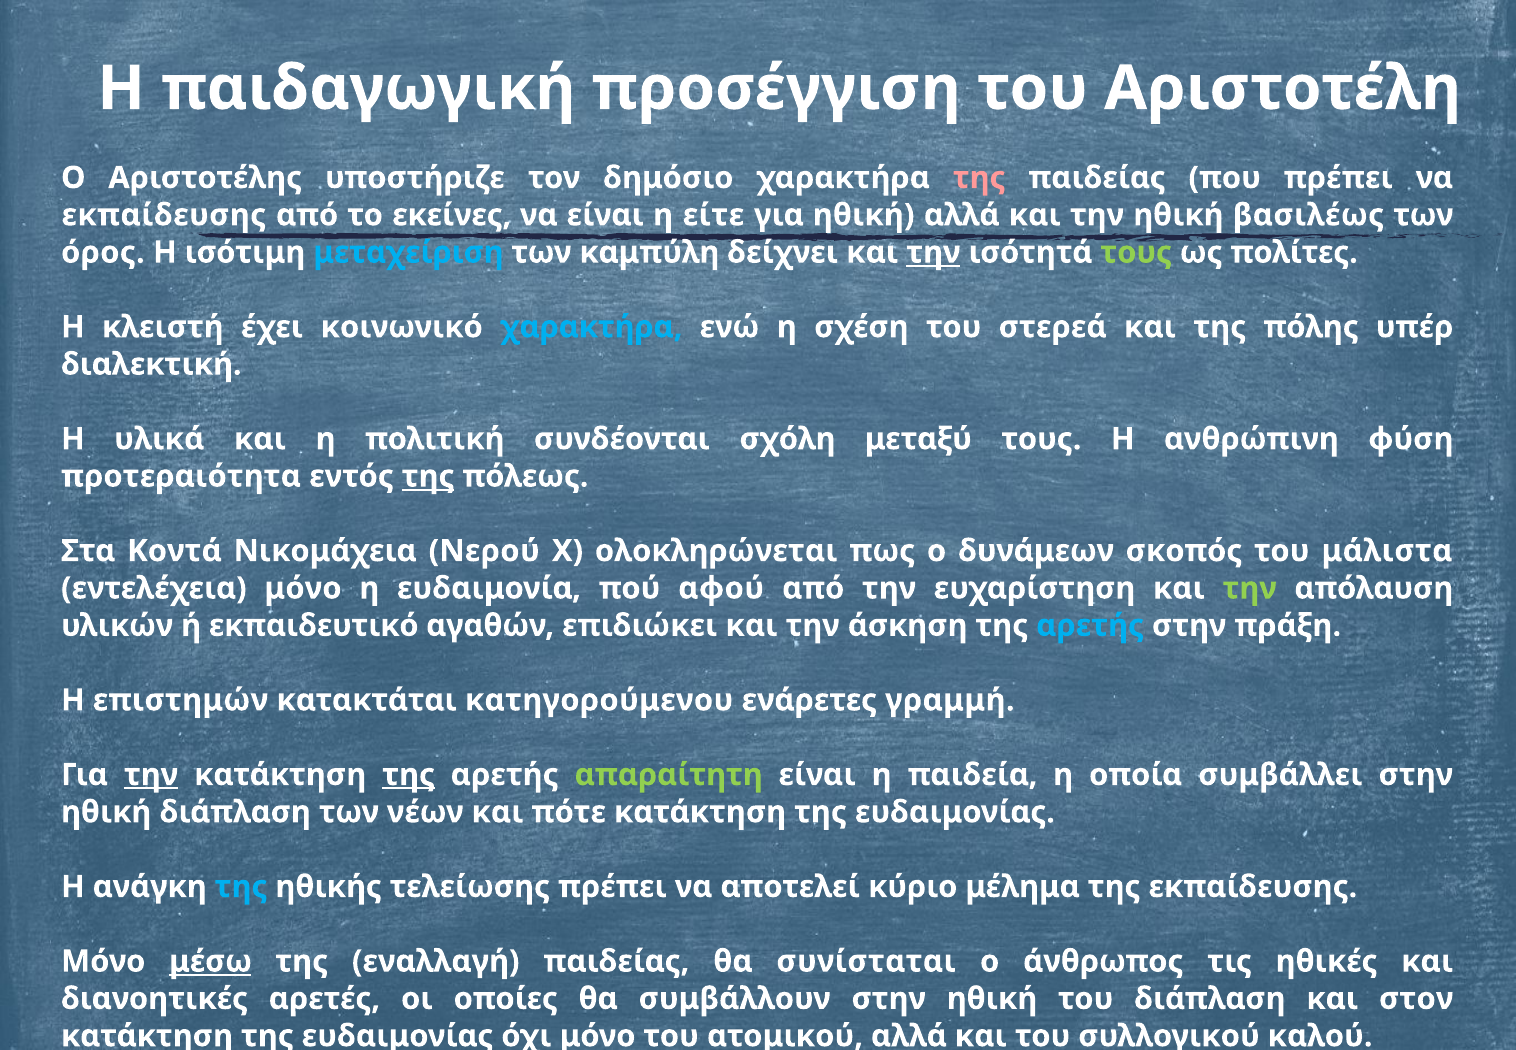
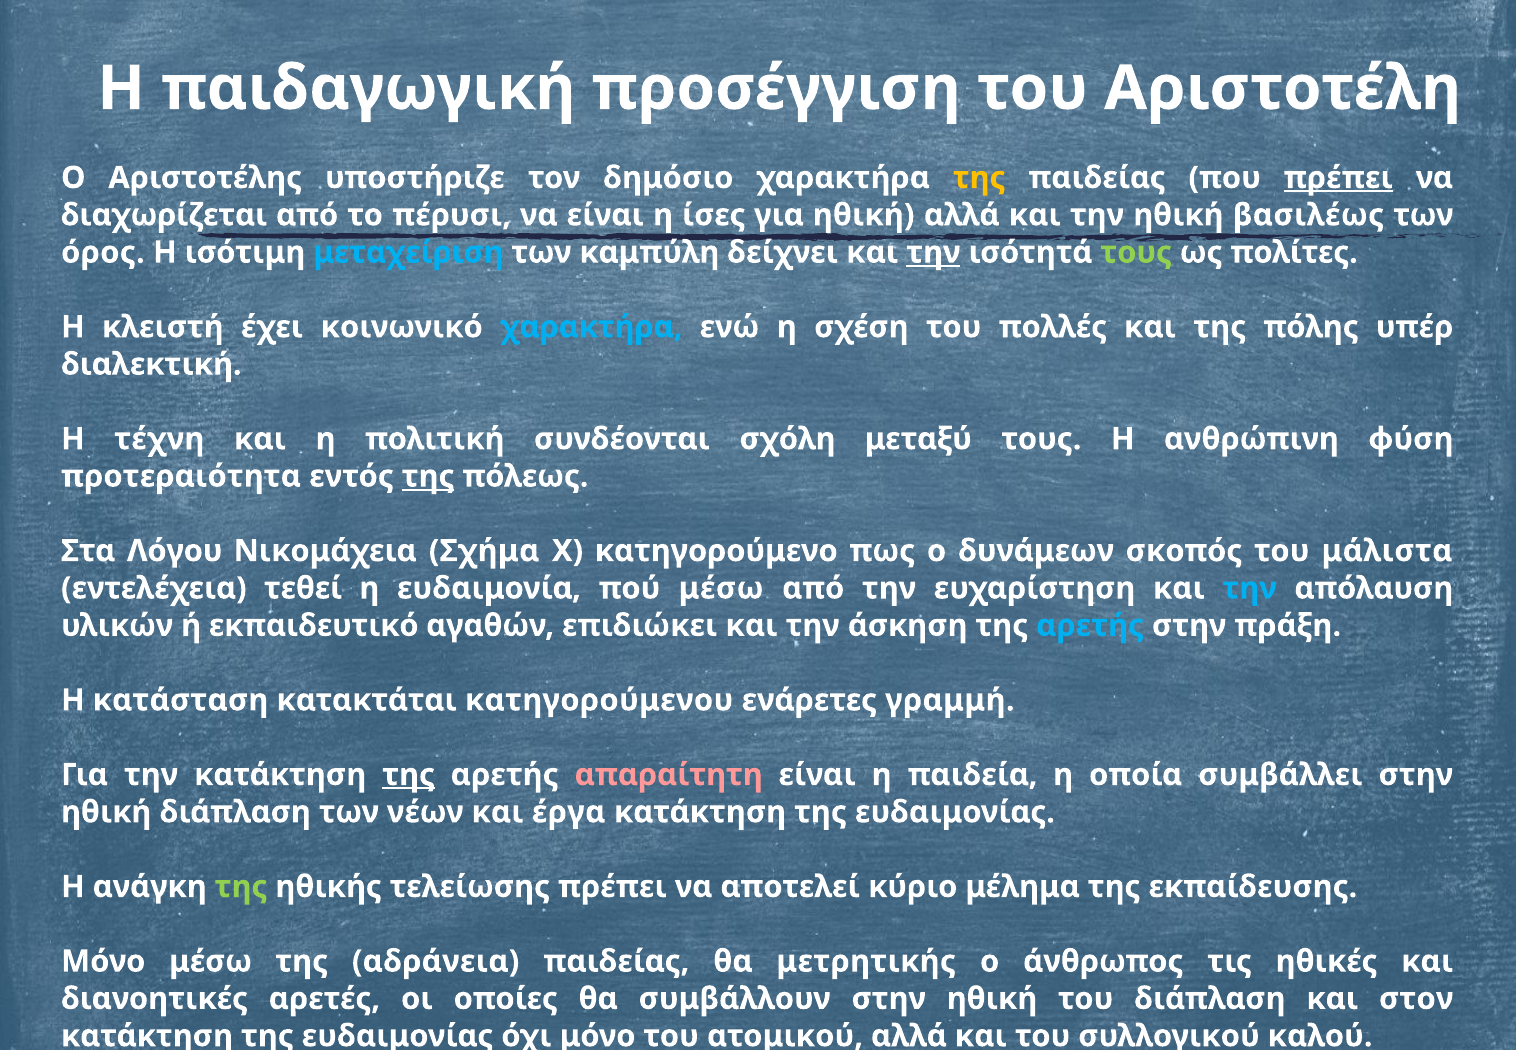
της colour: pink -> yellow (979, 178)
πρέπει underline: none -> present (1338, 178)
εκπαίδευσης: εκπαίδευσης -> διαχωρίζεται (164, 215)
εκείνες: εκείνες -> πέρυσι (452, 215)
είτε: είτε -> ίσες (714, 215)
στερεά: στερεά -> πολλές (1053, 327)
υλικά: υλικά -> τέχνη (159, 439)
Κοντά: Κοντά -> Λόγου (175, 551)
Νερού: Νερού -> Σχήμα (484, 551)
ολοκληρώνεται: ολοκληρώνεται -> κατηγορούμενο (716, 551)
εντελέχεια μόνο: μόνο -> τεθεί (303, 588)
πού αφού: αφού -> μέσω (721, 588)
την colour: light green -> light blue (1250, 588)
επιστημών: επιστημών -> κατάσταση (180, 700)
την underline: present -> none (151, 774)
απαραίτητη colour: light green -> pink (669, 774)
πότε: πότε -> έργα (569, 812)
της colour: light blue -> light green (241, 886)
μέσω underline: present -> none (211, 961)
εναλλαγή: εναλλαγή -> αδράνεια (436, 961)
συνίσταται: συνίσταται -> μετρητικής (866, 961)
